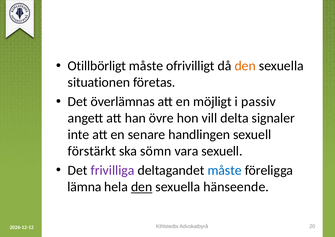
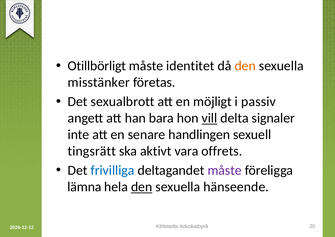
ofrivilligt: ofrivilligt -> identitet (190, 66)
situationen: situationen -> misstänker (99, 82)
överlämnas: överlämnas -> sexualbrott (123, 102)
övre: övre -> bara (161, 118)
vill underline: none -> present (209, 118)
förstärkt: förstärkt -> tingsrätt (92, 151)
sömn: sömn -> aktivt (156, 151)
vara sexuell: sexuell -> offrets (222, 151)
frivilliga colour: purple -> blue (113, 170)
måste colour: blue -> purple (225, 170)
